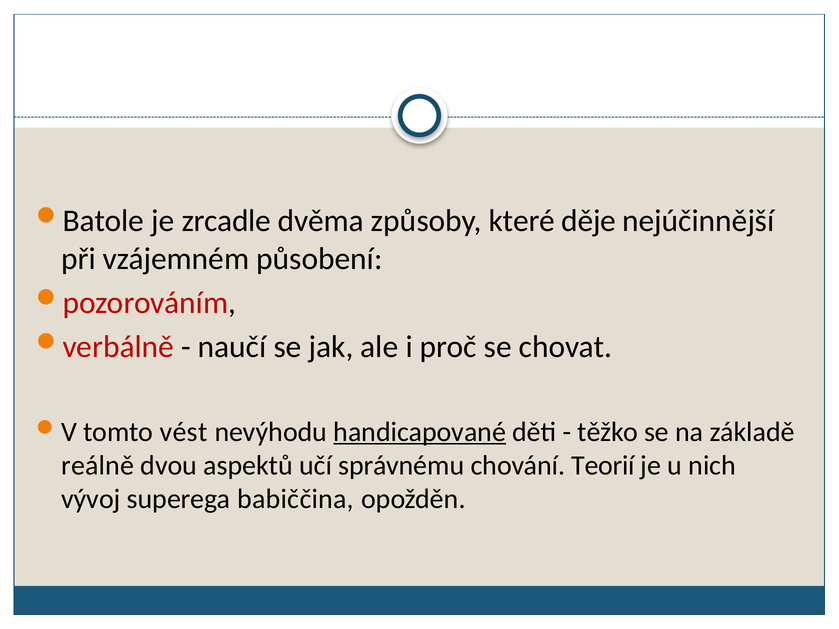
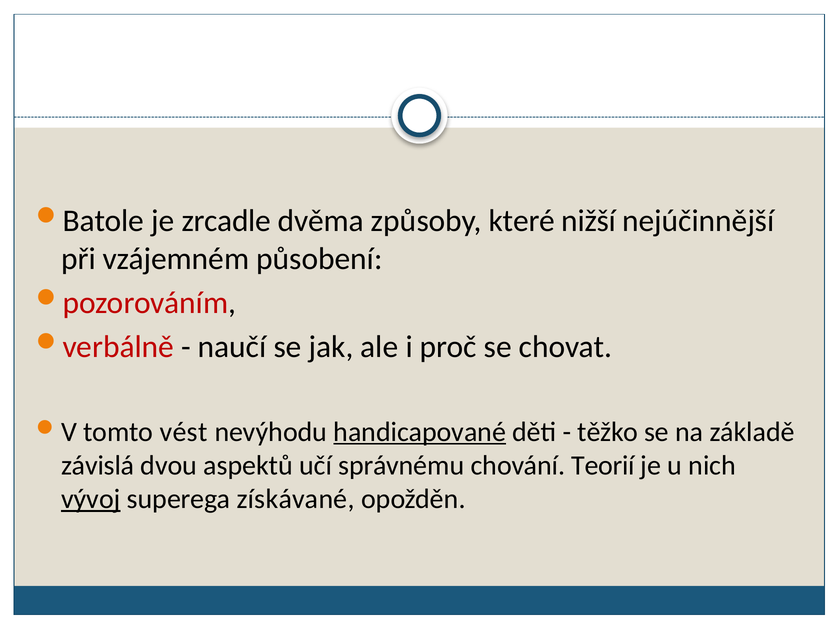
děje: děje -> nižší (589, 221)
reálně: reálně -> závislá (98, 466)
vývoj underline: none -> present (91, 499)
babiččina: babiččina -> získávané (296, 499)
